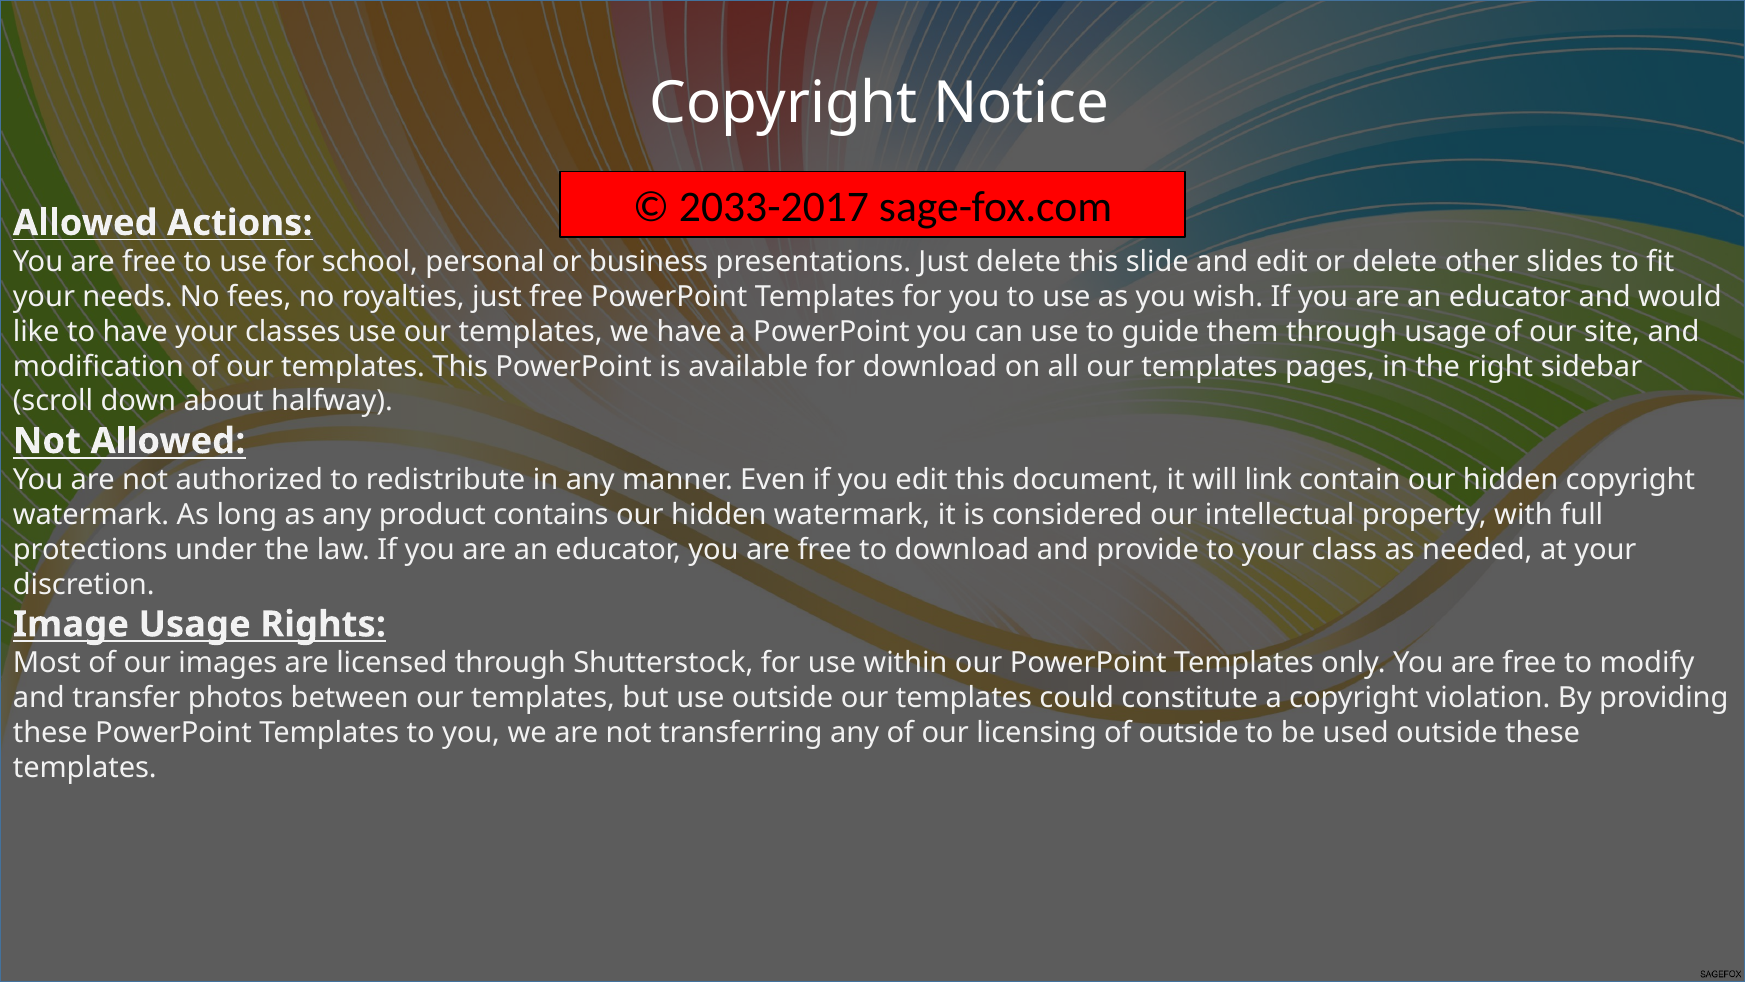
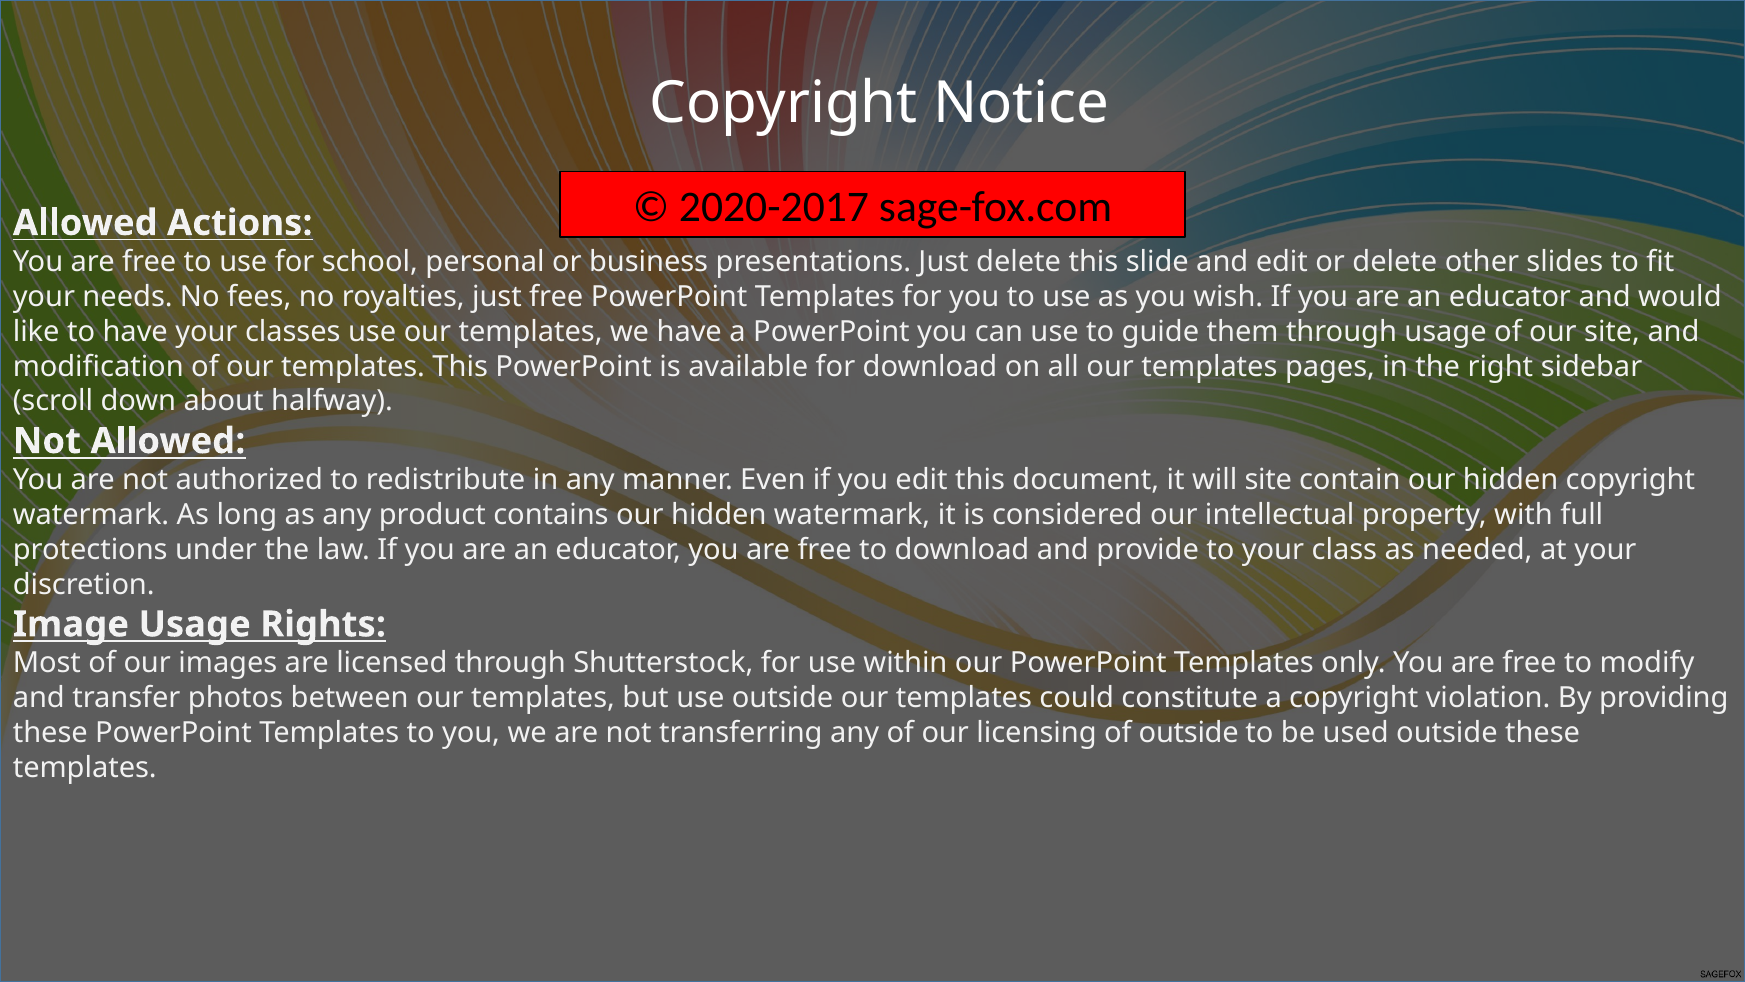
2033-2017: 2033-2017 -> 2020-2017 (774, 207)
will link: link -> site (1268, 480)
